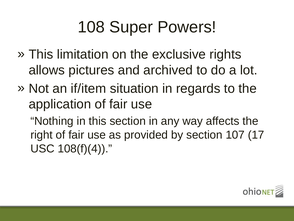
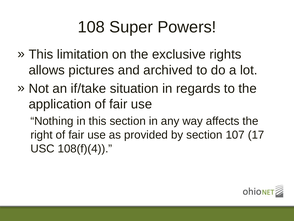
if/item: if/item -> if/take (88, 88)
